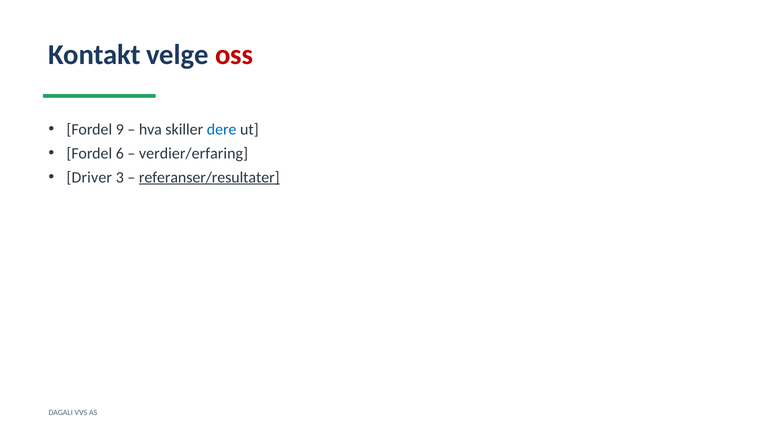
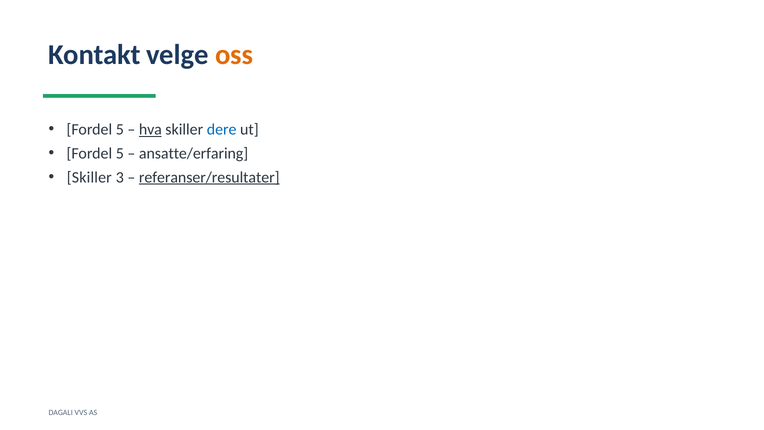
oss colour: red -> orange (234, 55)
9: 9 -> 5 (120, 129)
hva underline: none -> present (150, 129)
6: 6 -> 5 (120, 153)
verdier/erfaring: verdier/erfaring -> ansatte/erfaring (194, 153)
Driver: Driver -> Skiller (89, 177)
